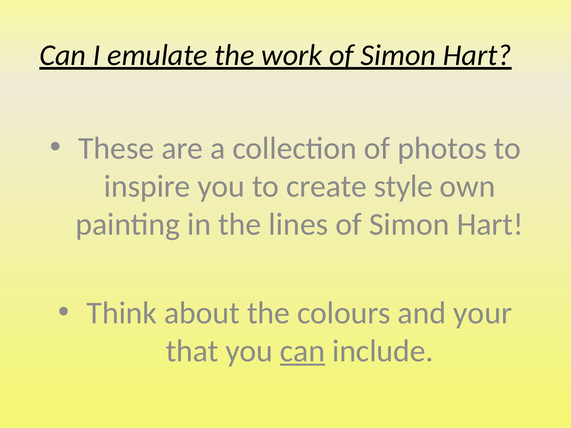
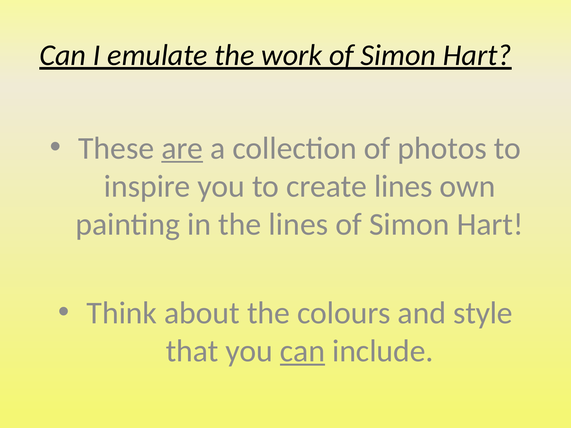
are underline: none -> present (182, 148)
create style: style -> lines (403, 186)
your: your -> style (483, 313)
